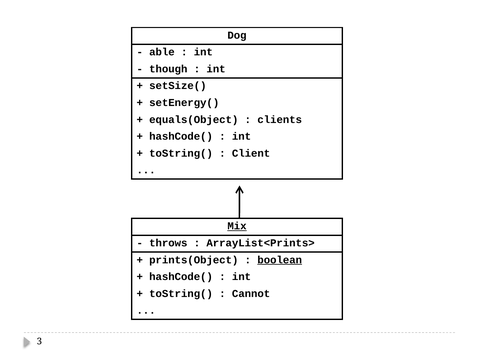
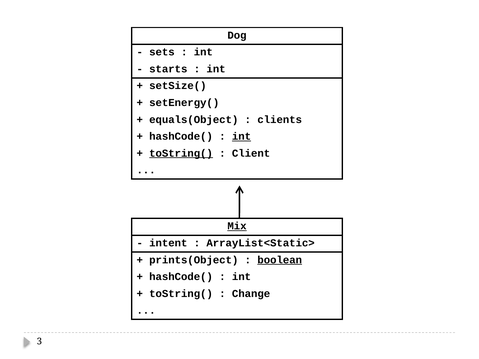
able: able -> sets (162, 52)
though: though -> starts (168, 69)
int underline: none -> present (242, 136)
toString( underline: none -> present (181, 153)
throws: throws -> intent (168, 243)
ArrayList<Prints>: ArrayList<Prints> -> ArrayList<Static> (261, 243)
Cannot: Cannot -> Change (251, 294)
